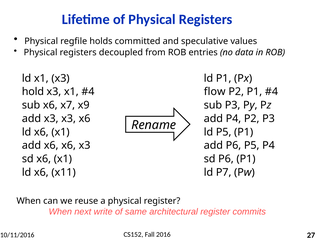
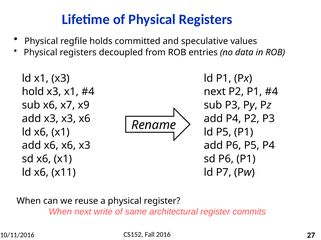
flow: flow -> next (215, 92)
